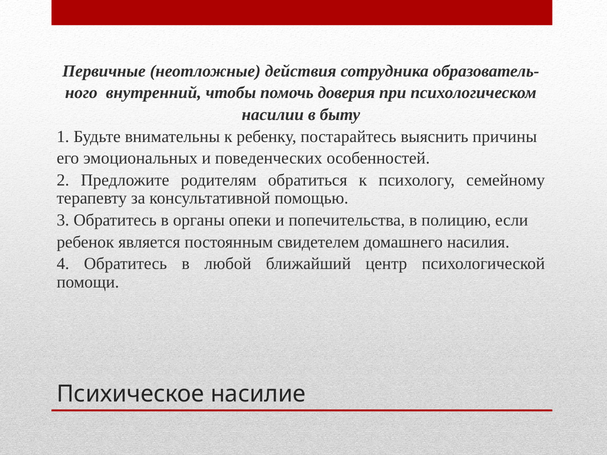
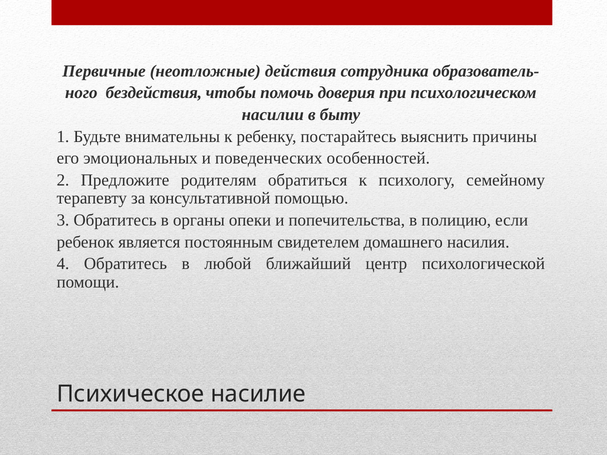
внутренний: внутренний -> бездействия (154, 93)
